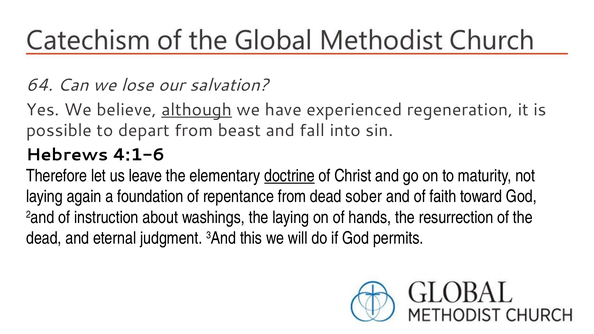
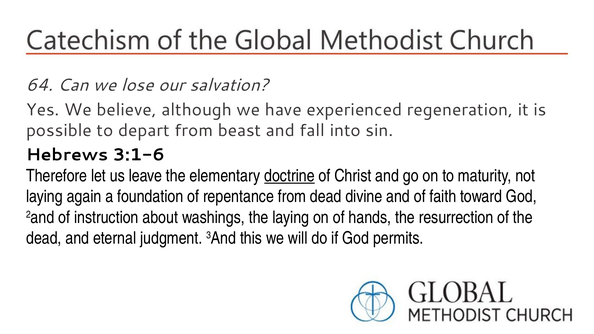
although underline: present -> none (197, 110)
4:1-6: 4:1-6 -> 3:1-6 (139, 155)
sober: sober -> divine (364, 197)
